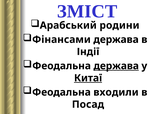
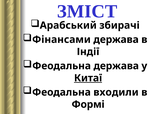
родини: родини -> збирачі (120, 25)
держава underline: present -> none (116, 66)
Посад: Посад -> Формі (88, 104)
